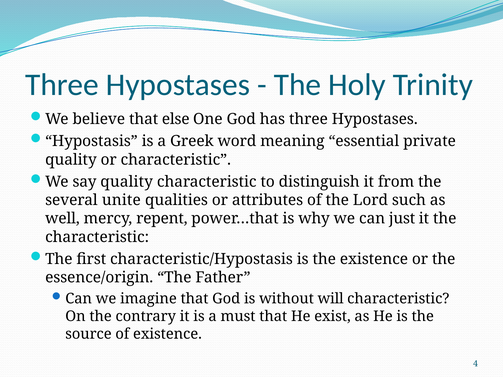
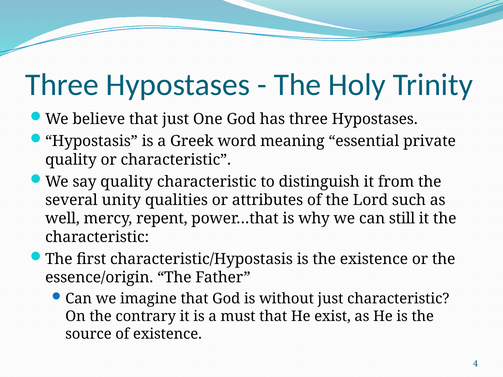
that else: else -> just (176, 119)
unite: unite -> unity (121, 200)
just: just -> still (402, 219)
without will: will -> just (331, 299)
